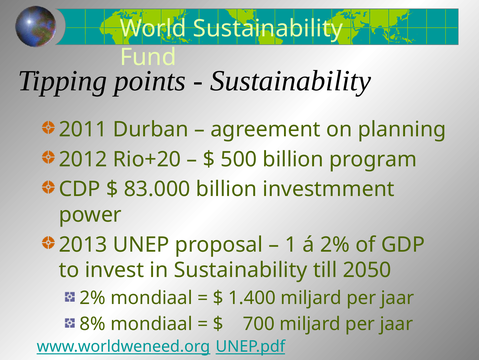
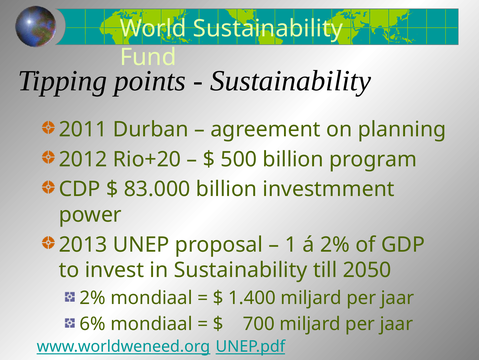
8%: 8% -> 6% (93, 323)
